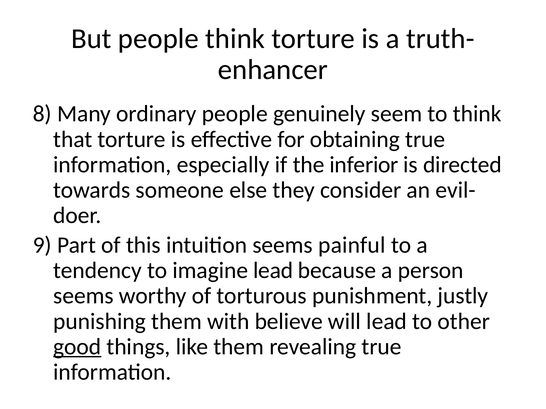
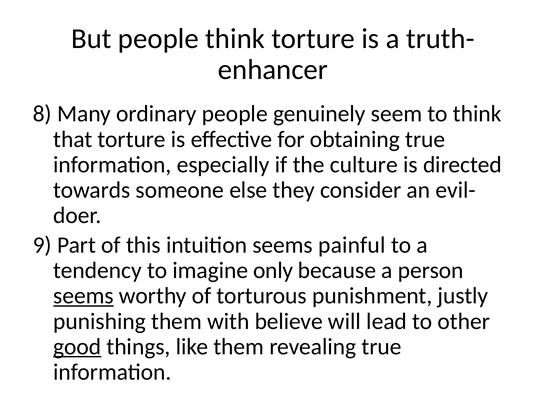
inferior: inferior -> culture (364, 165)
imagine lead: lead -> only (273, 271)
seems underline: none -> present (83, 296)
